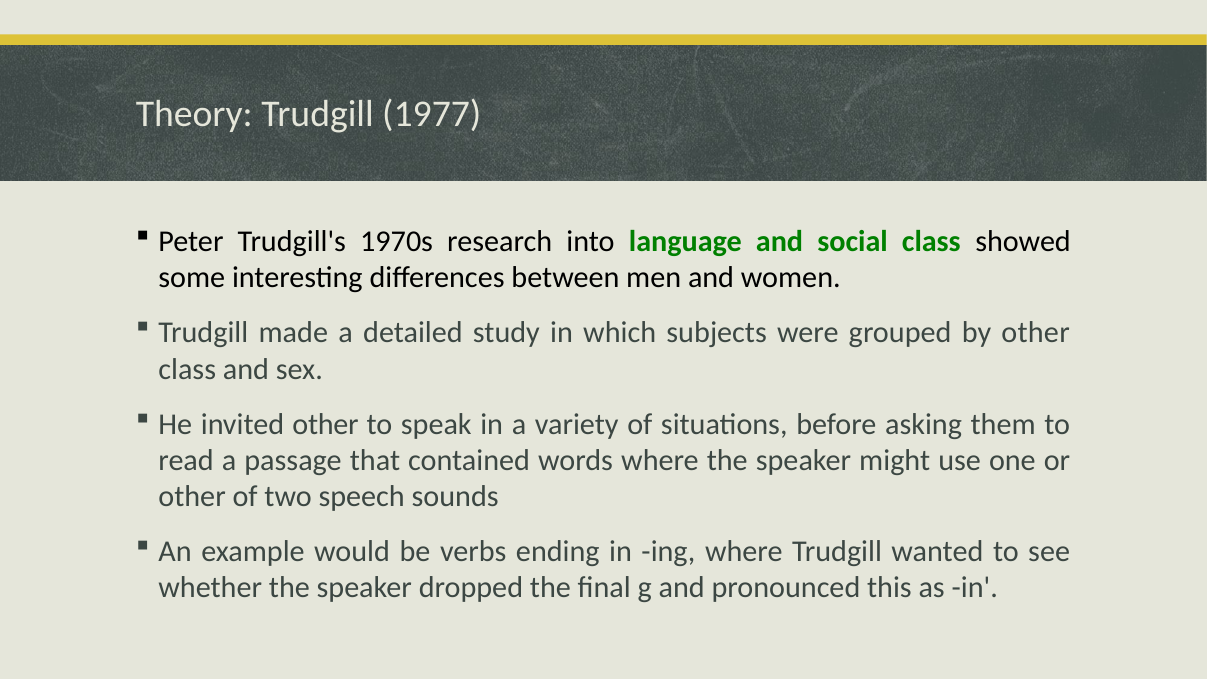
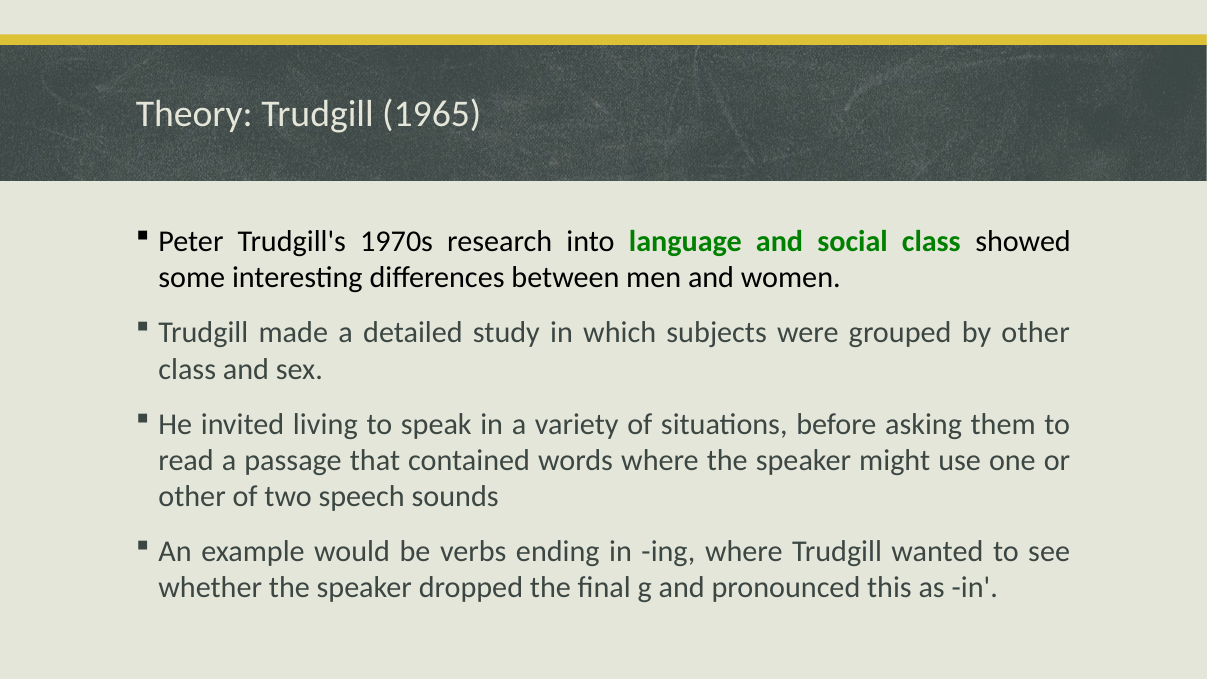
1977: 1977 -> 1965 (432, 114)
invited other: other -> living (325, 424)
